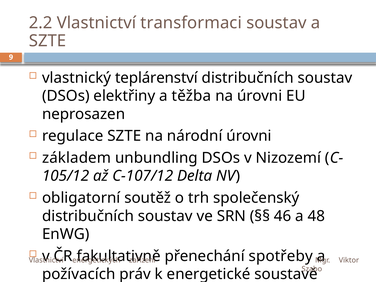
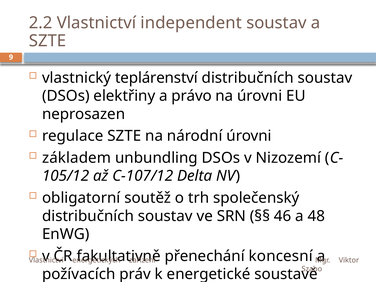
transformaci: transformaci -> independent (191, 23)
těžba: těžba -> právo (192, 96)
přenechání spotřeby: spotřeby -> koncesní (281, 256)
